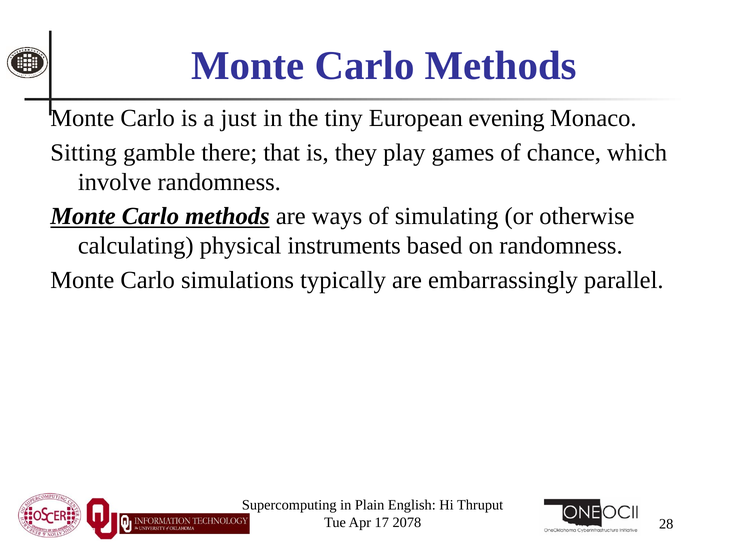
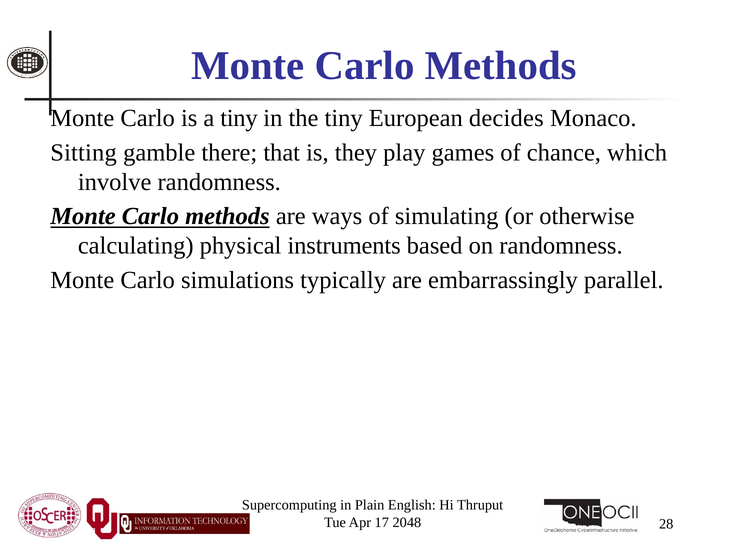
a just: just -> tiny (239, 118)
evening: evening -> decides (506, 118)
2078: 2078 -> 2048 (407, 522)
